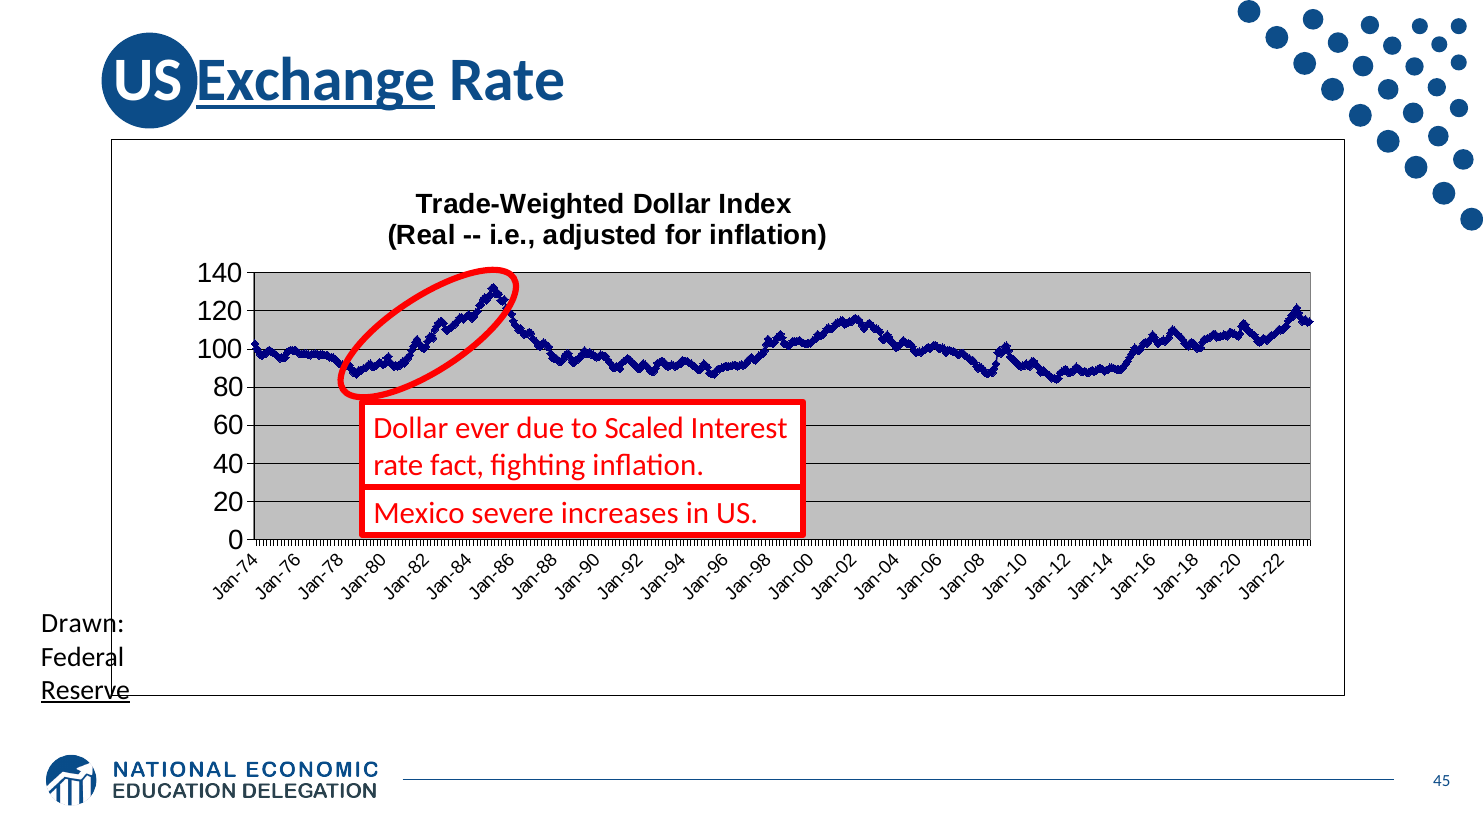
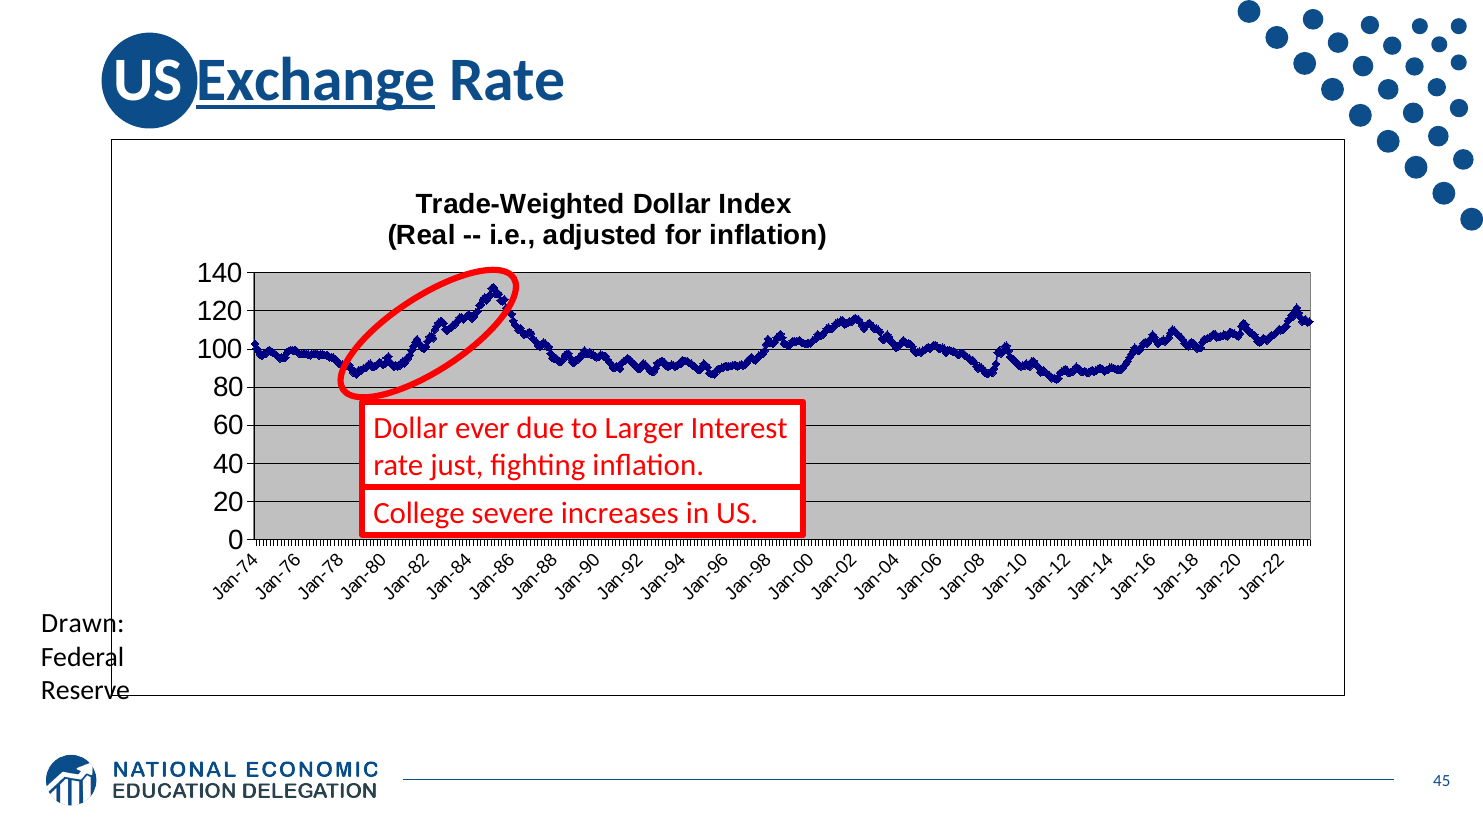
Scaled: Scaled -> Larger (644, 428)
fact: fact -> just (457, 465)
Mexico: Mexico -> College (419, 513)
Reserve underline: present -> none (85, 690)
